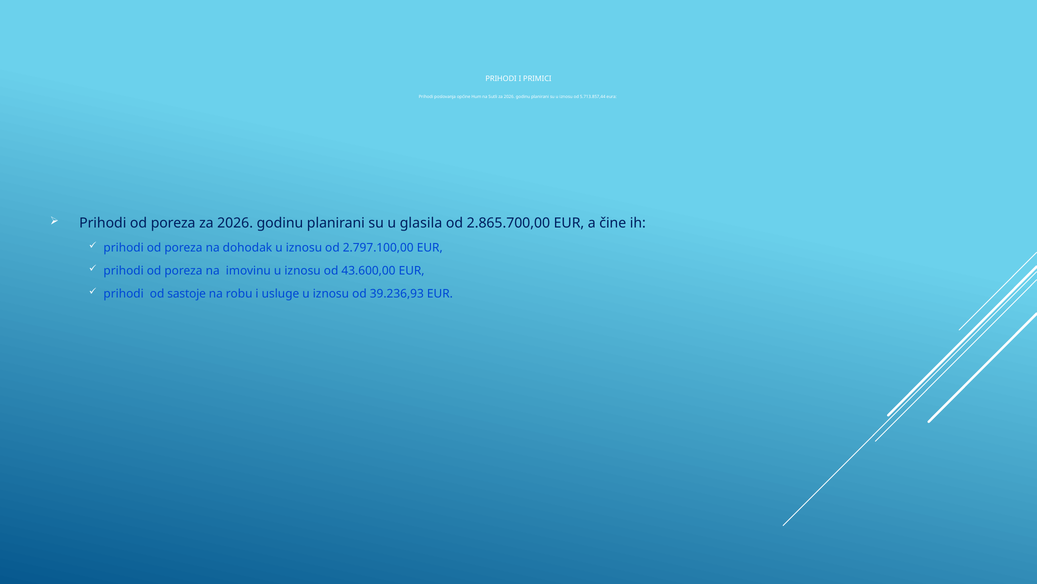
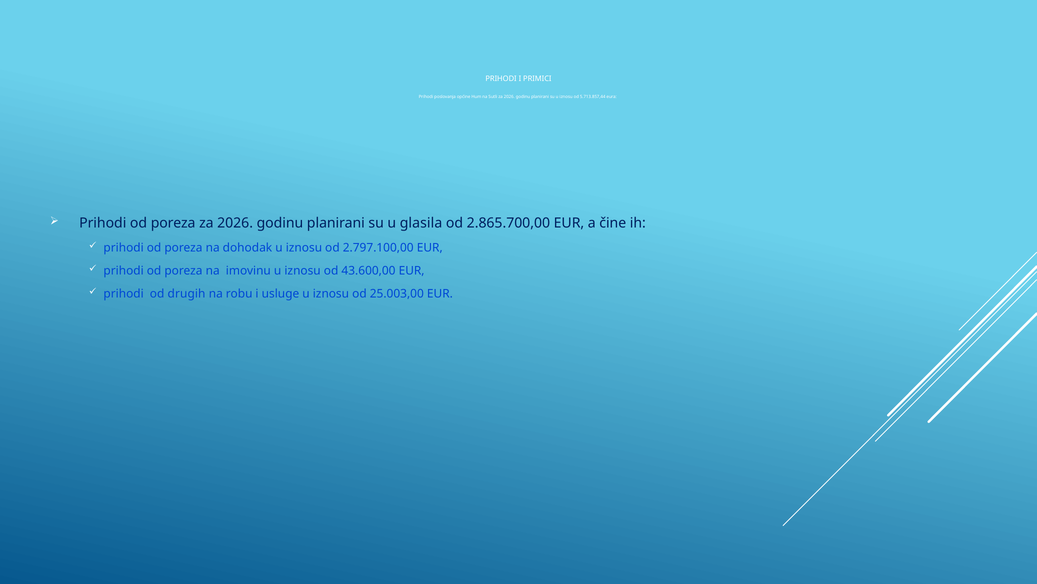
sastoje: sastoje -> drugih (187, 294)
39.236,93: 39.236,93 -> 25.003,00 (397, 294)
